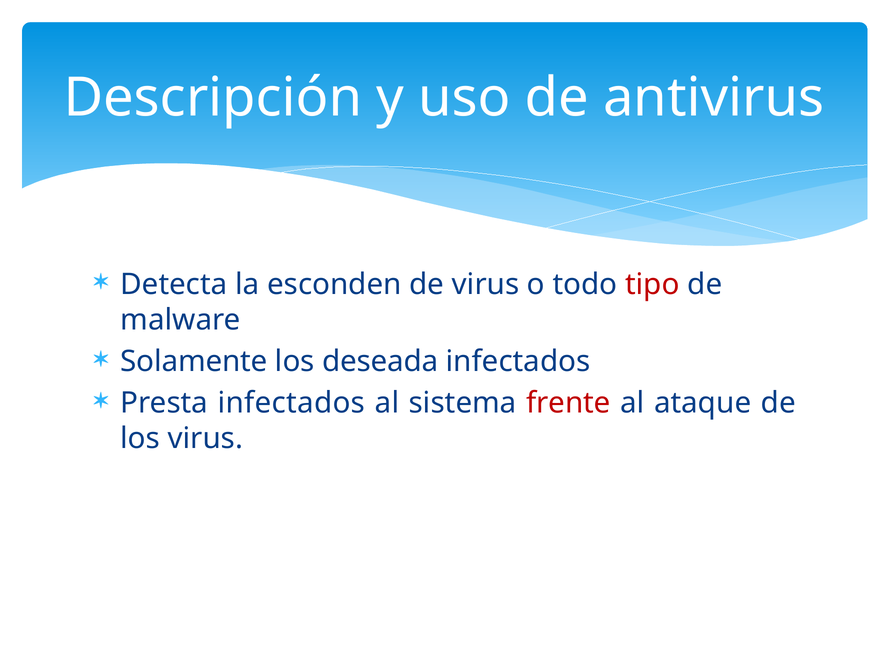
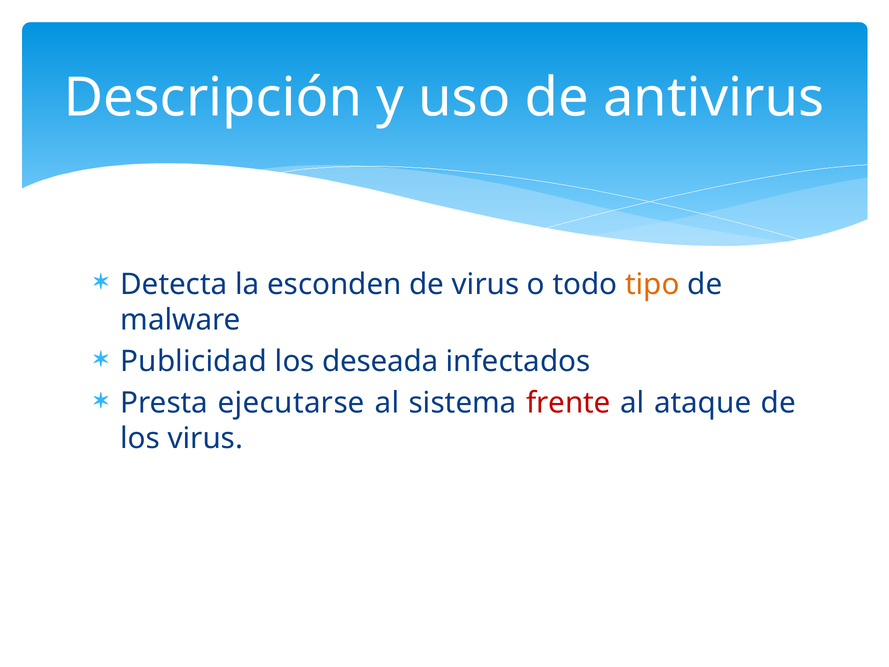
tipo colour: red -> orange (652, 284)
Solamente: Solamente -> Publicidad (194, 361)
Presta infectados: infectados -> ejecutarse (291, 403)
